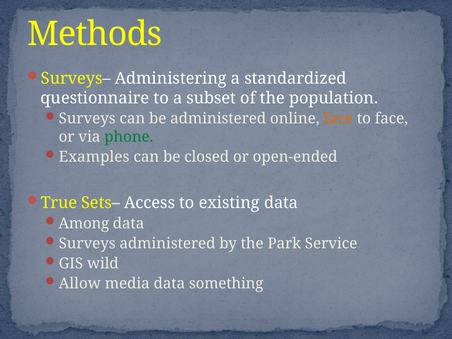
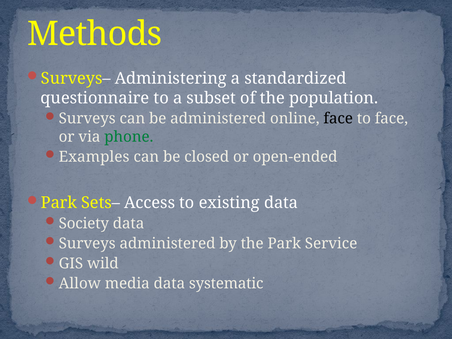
face colour: orange -> black (338, 119)
True: True -> Park (59, 203)
Among: Among -> Society (84, 223)
something: something -> systematic (226, 283)
